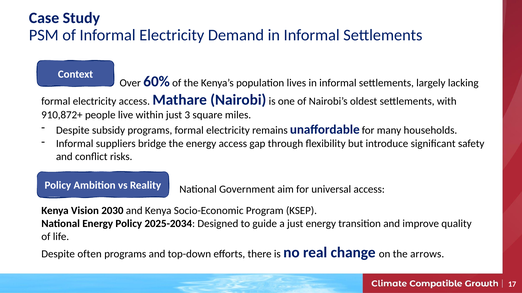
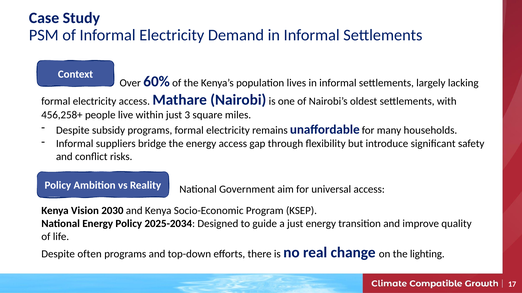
910,872+: 910,872+ -> 456,258+ (62, 115)
arrows: arrows -> lighting (427, 255)
